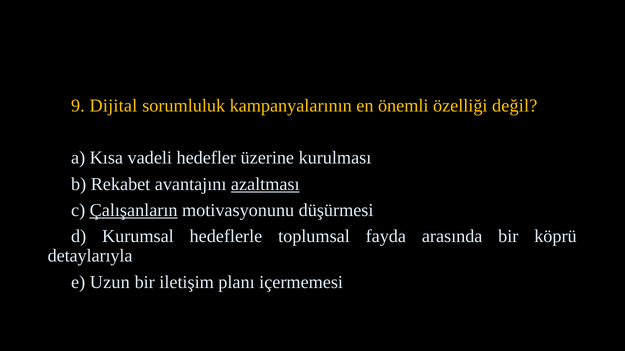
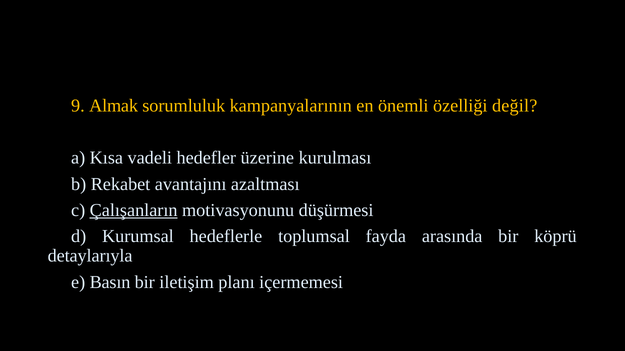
Dijital: Dijital -> Almak (114, 106)
azaltması underline: present -> none (265, 184)
Uzun: Uzun -> Basın (110, 283)
